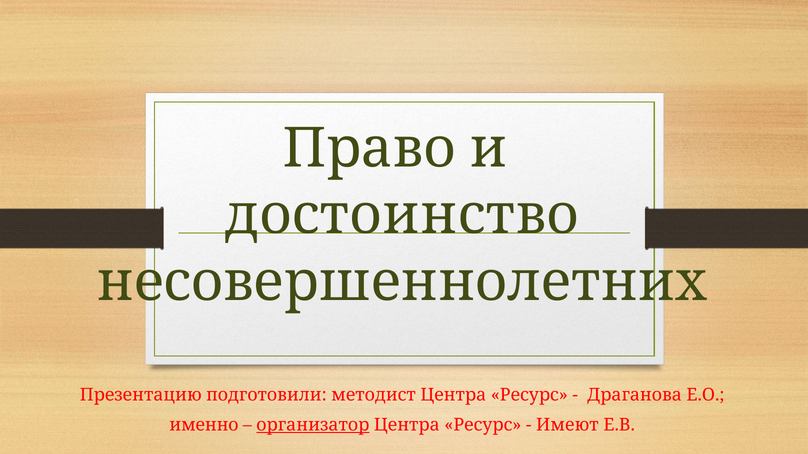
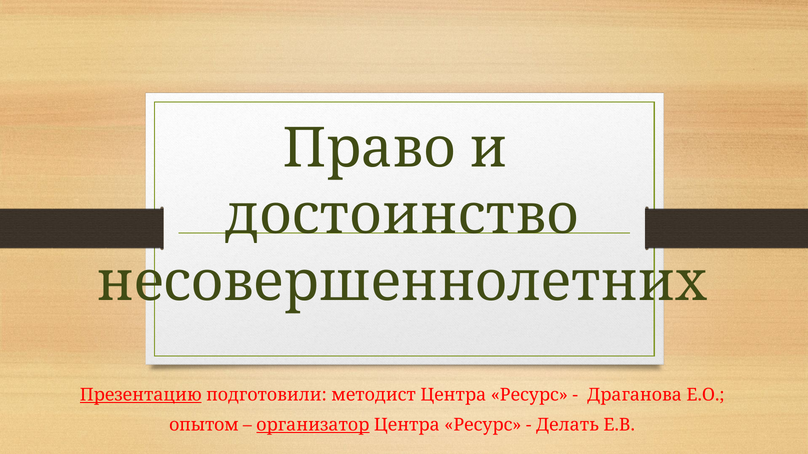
Презентацию underline: none -> present (141, 396)
именно: именно -> опытом (204, 425)
Имеют: Имеют -> Делать (567, 425)
